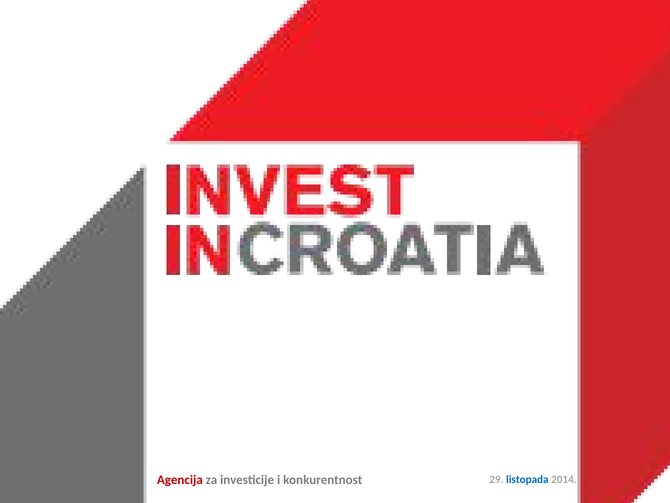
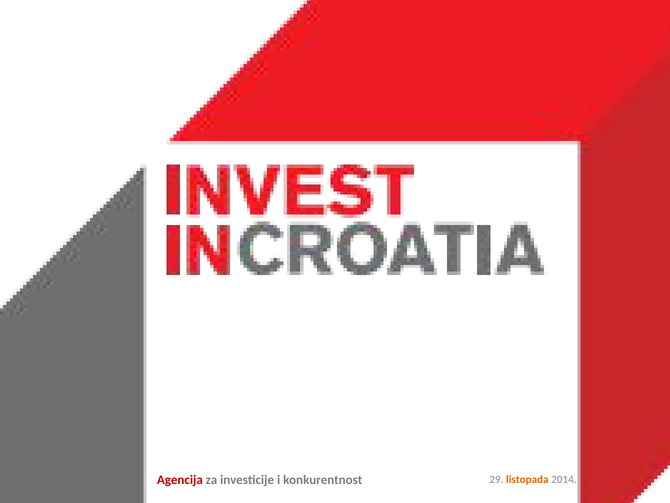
listopada colour: blue -> orange (527, 479)
